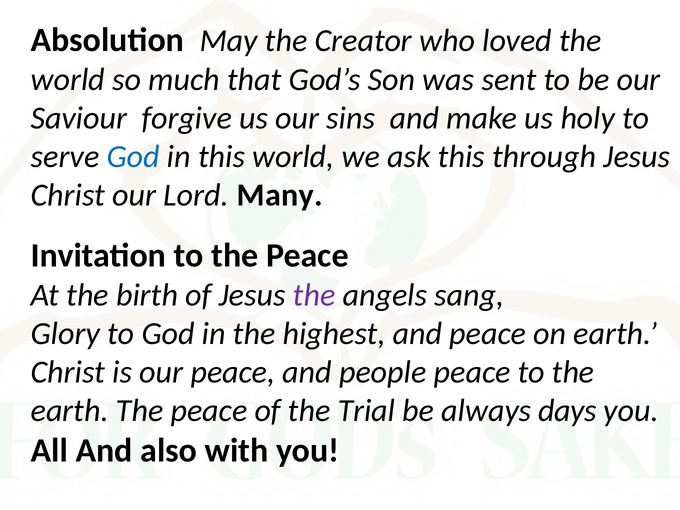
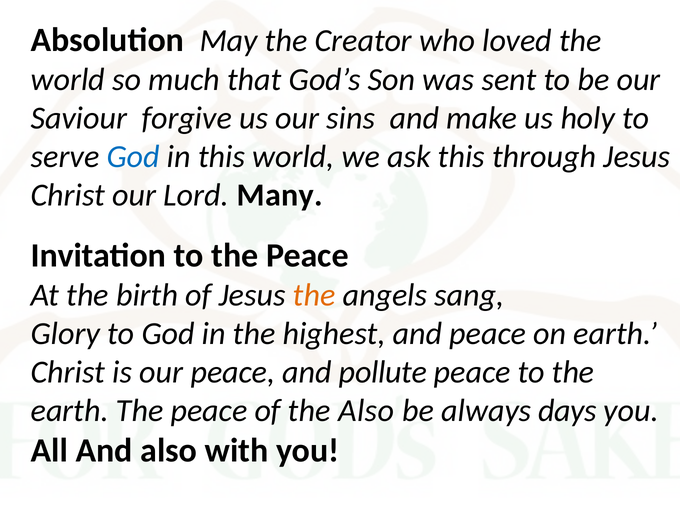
the colour: purple -> orange (314, 295)
people: people -> pollute (383, 372)
the Trial: Trial -> Also (366, 411)
